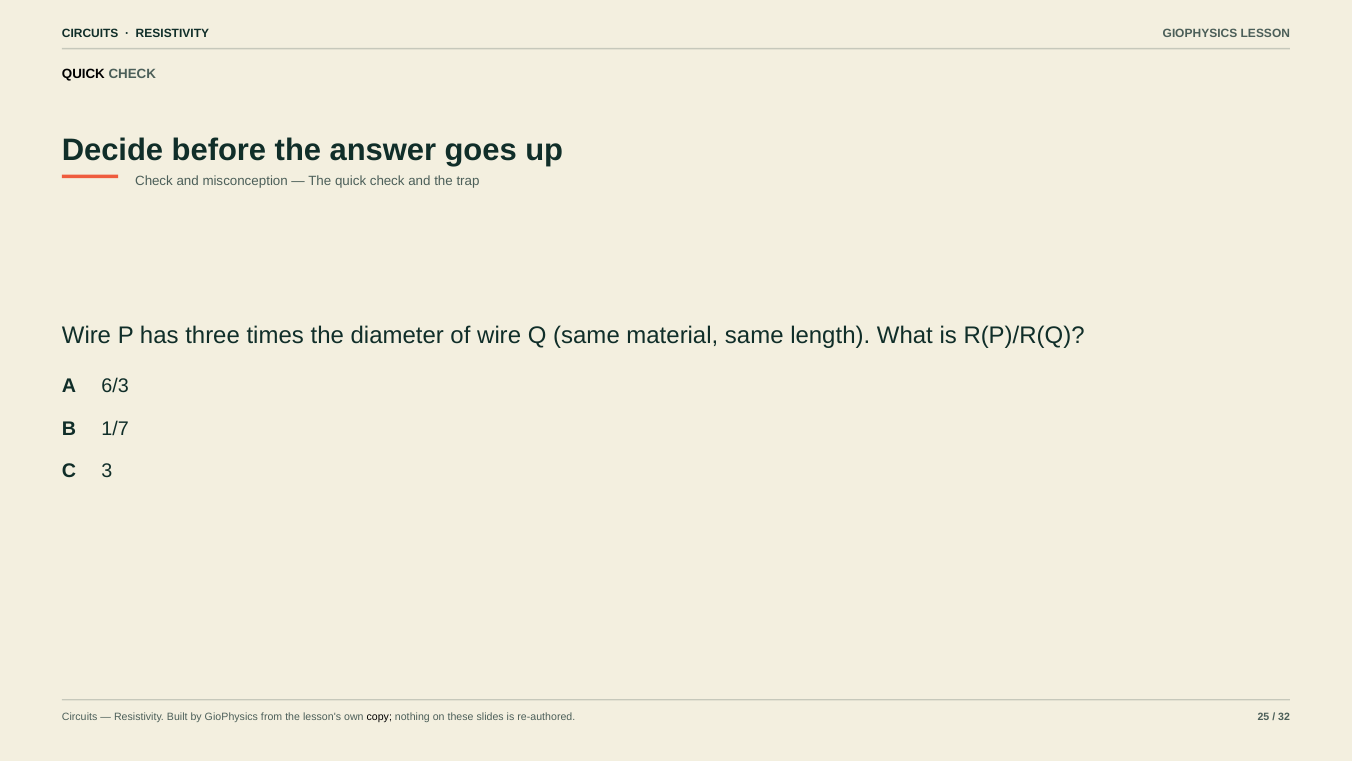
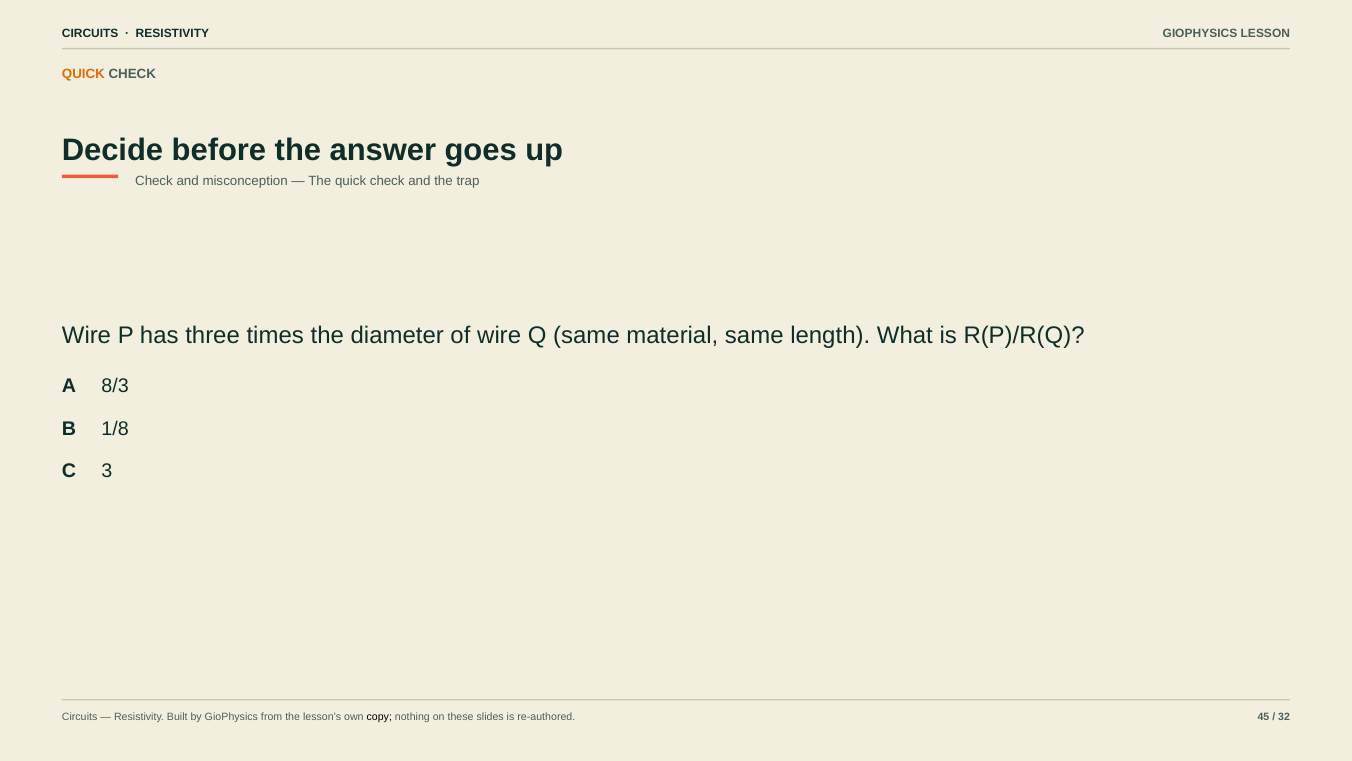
QUICK colour: black -> orange (83, 74)
6/3: 6/3 -> 8/3 (115, 386)
1/7: 1/7 -> 1/8 (115, 428)
25: 25 -> 45 (1263, 717)
